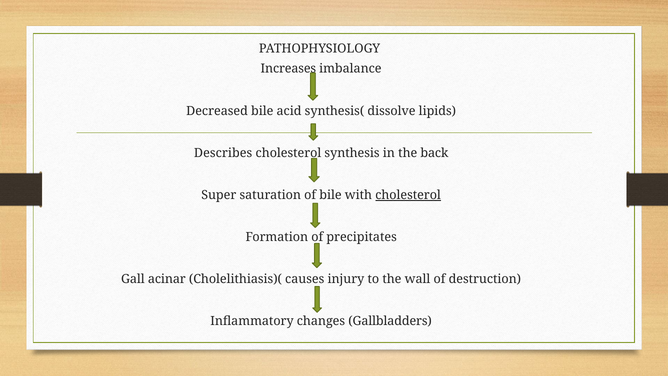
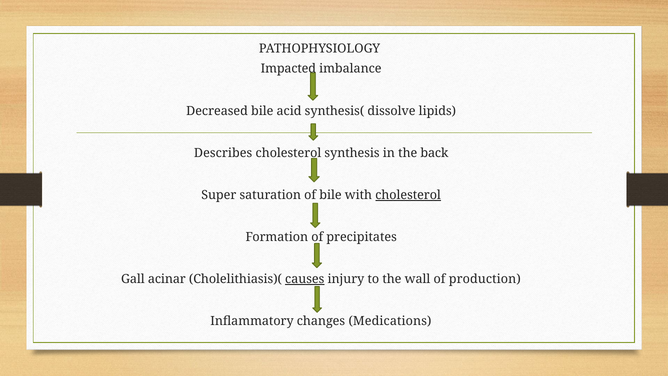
Increases: Increases -> Impacted (288, 69)
causes underline: none -> present (305, 279)
destruction: destruction -> production (485, 279)
Gallbladders: Gallbladders -> Medications (390, 321)
